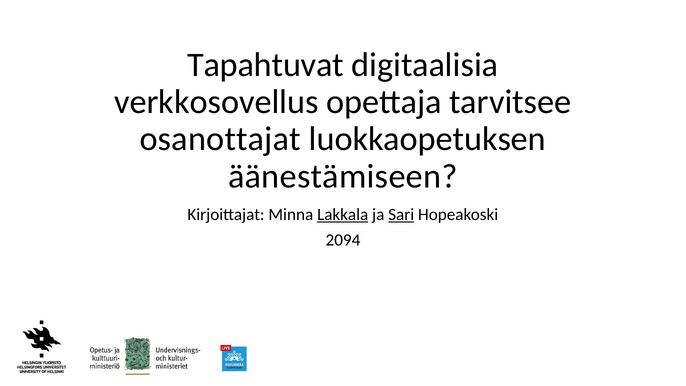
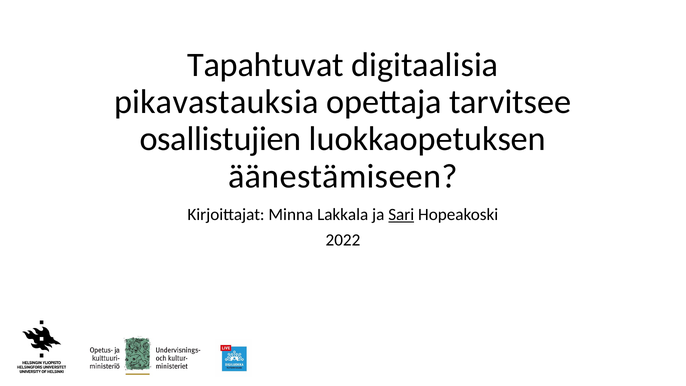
verkkosovellus: verkkosovellus -> pikavastauksia (216, 102)
osanottajat: osanottajat -> osallistujien (220, 139)
Lakkala underline: present -> none (343, 214)
2094: 2094 -> 2022 (343, 240)
